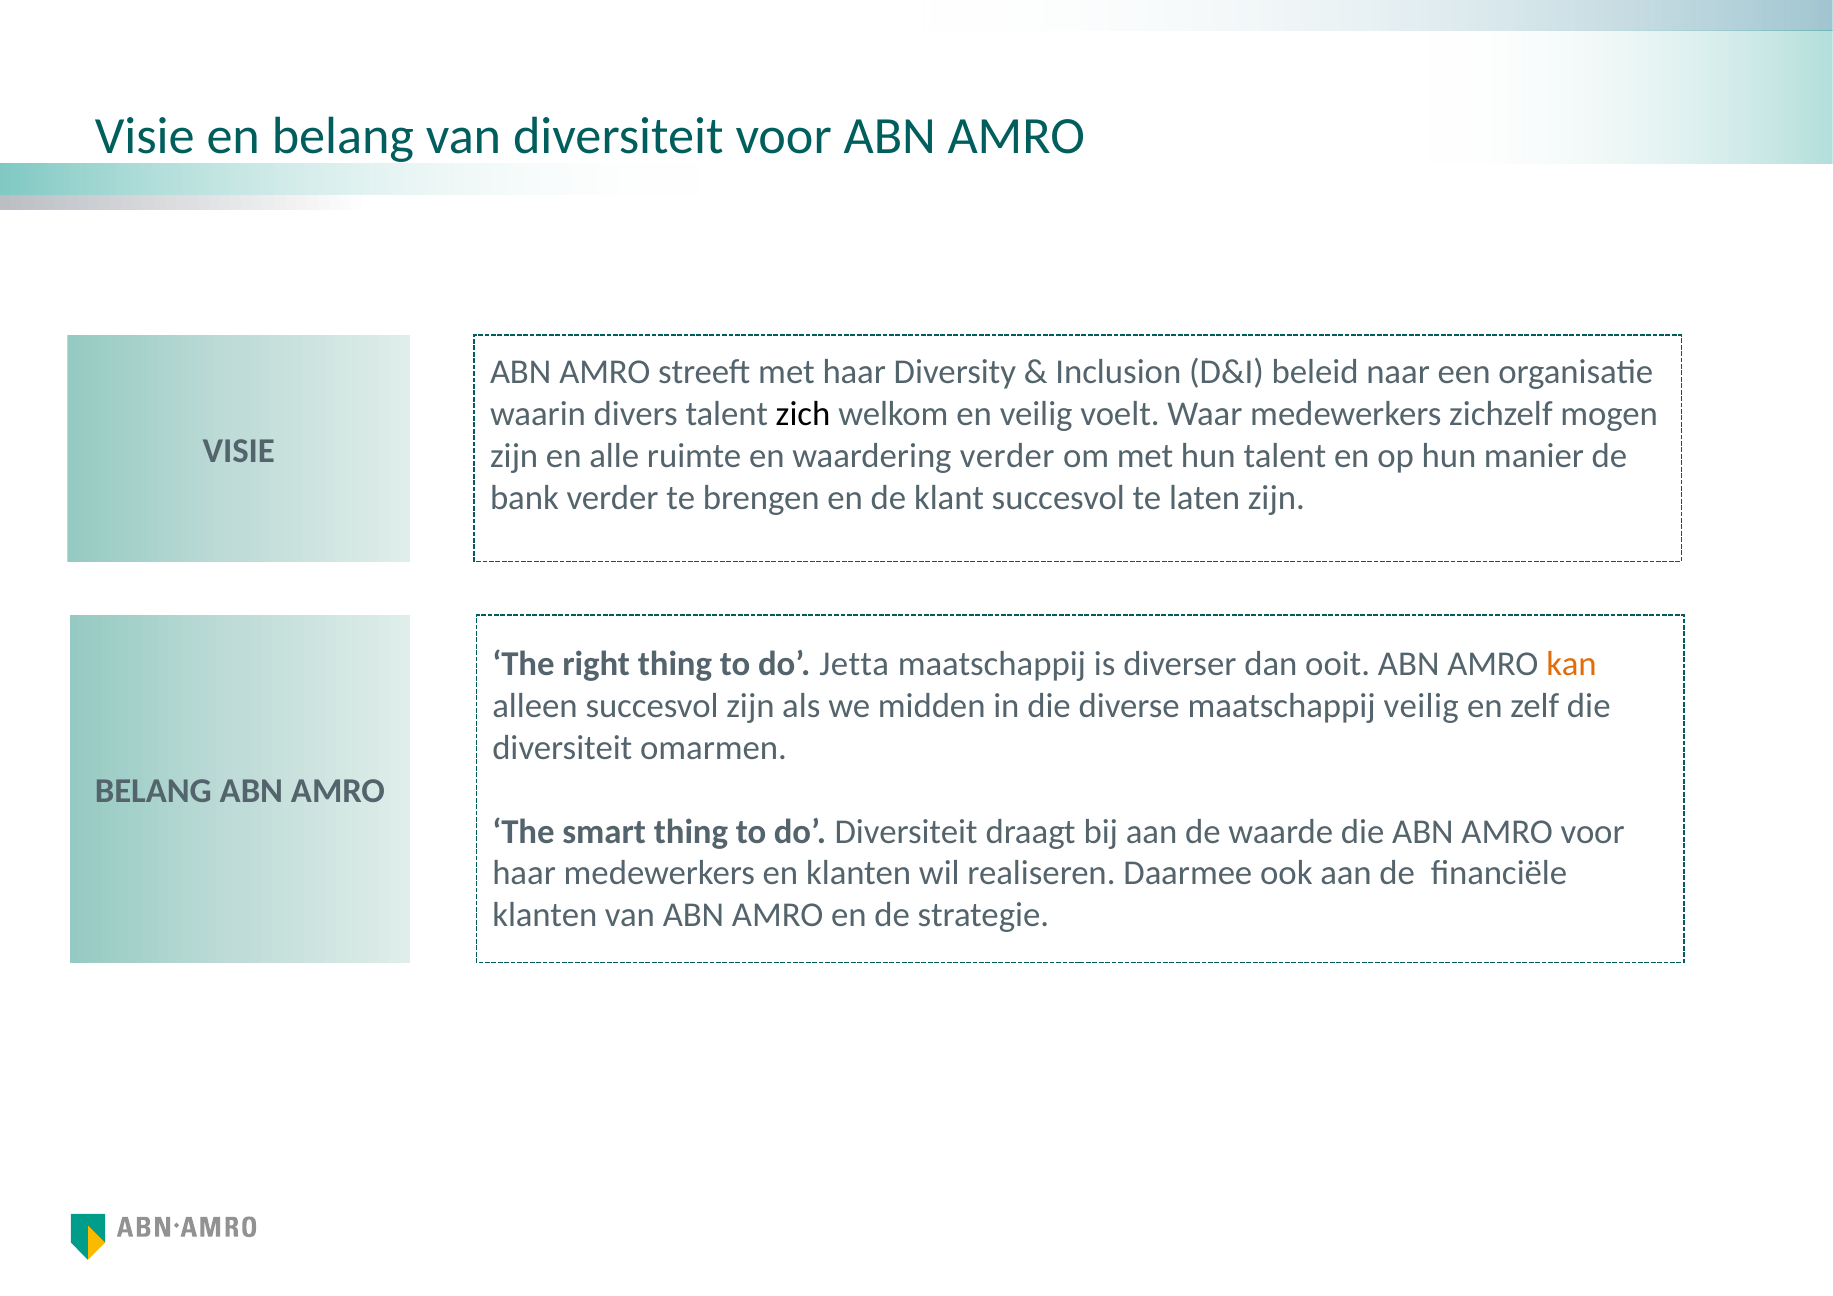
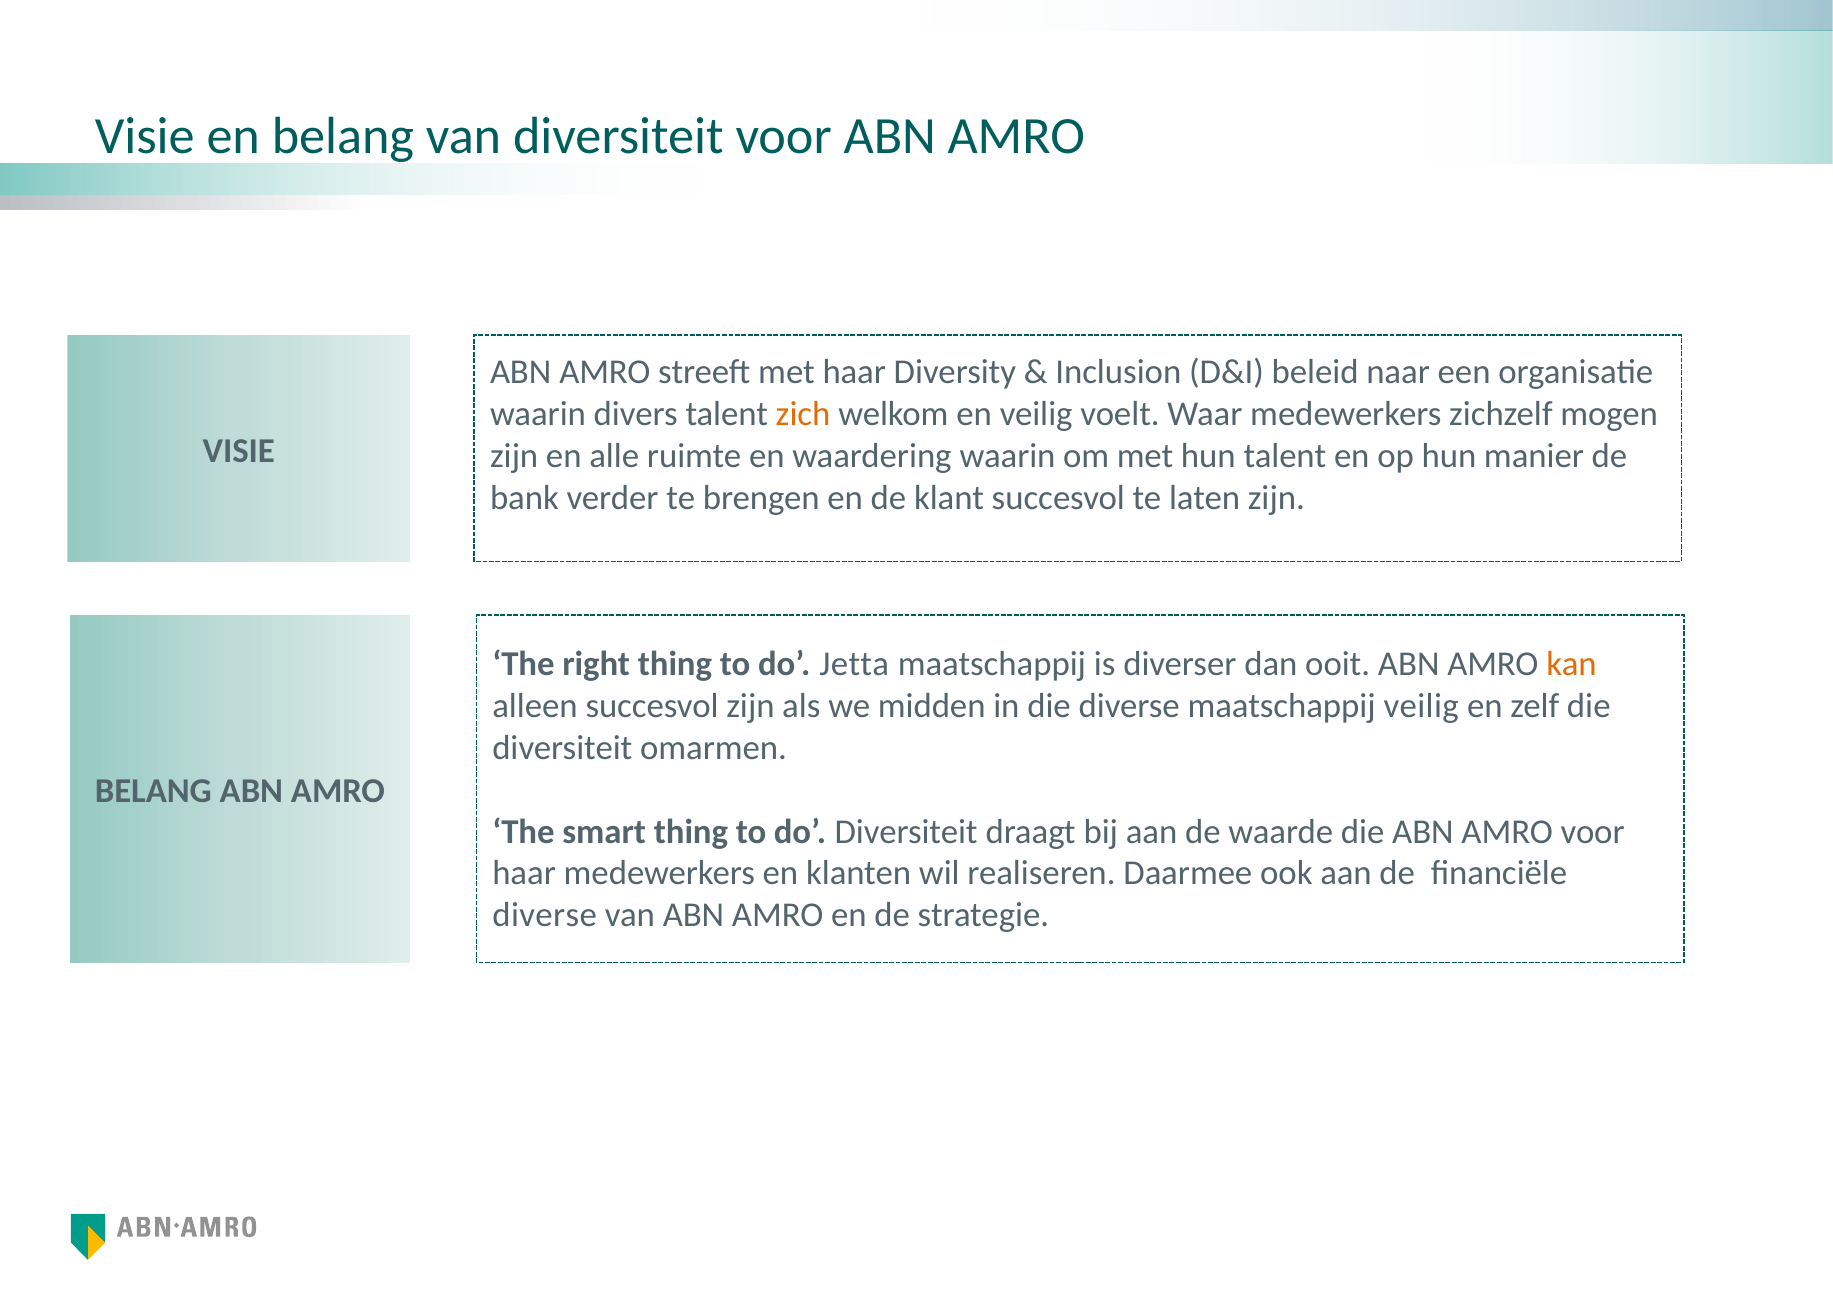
zich colour: black -> orange (803, 414)
waardering verder: verder -> waarin (1007, 456)
klanten: klanten -> diverse (545, 915)
